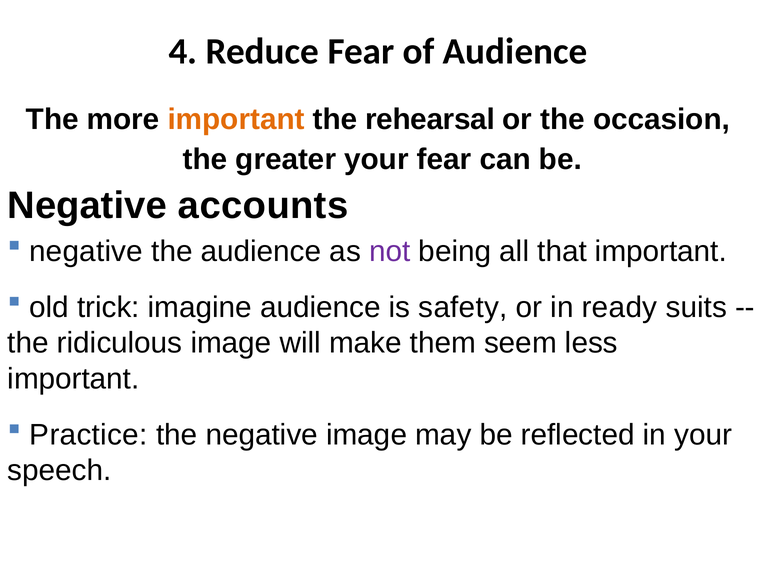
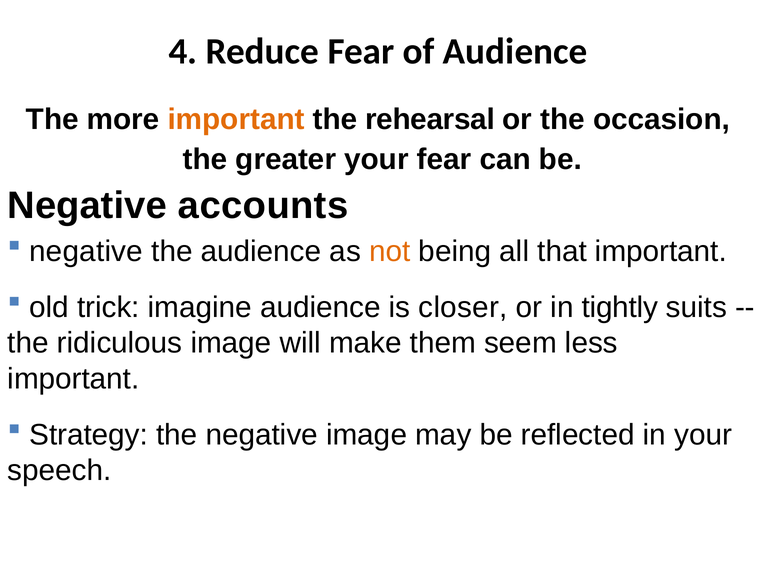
not colour: purple -> orange (390, 251)
safety: safety -> closer (463, 307)
ready: ready -> tightly (620, 307)
Practice: Practice -> Strategy (89, 435)
